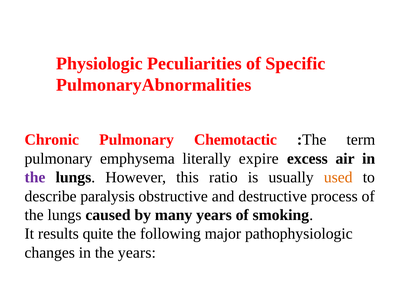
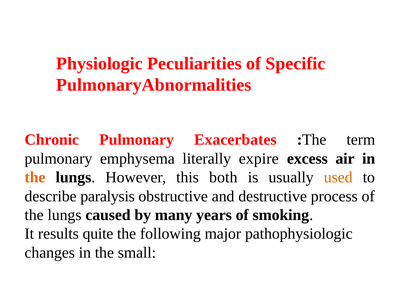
Chemotactic: Chemotactic -> Exacerbates (235, 140)
the colour: purple -> orange (35, 178)
ratio: ratio -> both (223, 178)
the years: years -> small (137, 253)
